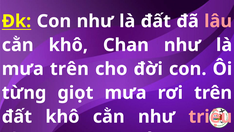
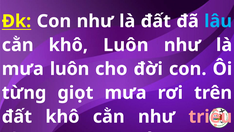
lâu colour: pink -> light blue (218, 21)
khô Chan: Chan -> Luôn (126, 45)
mưa trên: trên -> luôn (70, 69)
